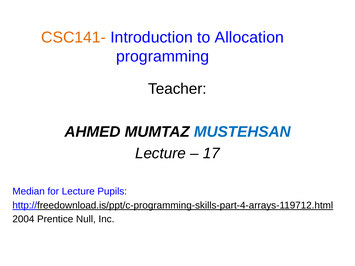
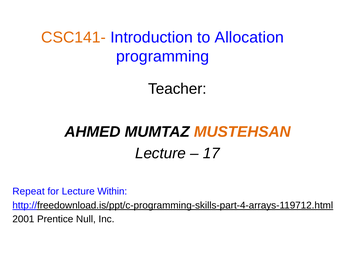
MUSTEHSAN colour: blue -> orange (242, 132)
Median: Median -> Repeat (29, 192)
Pupils: Pupils -> Within (112, 192)
2004: 2004 -> 2001 (23, 219)
